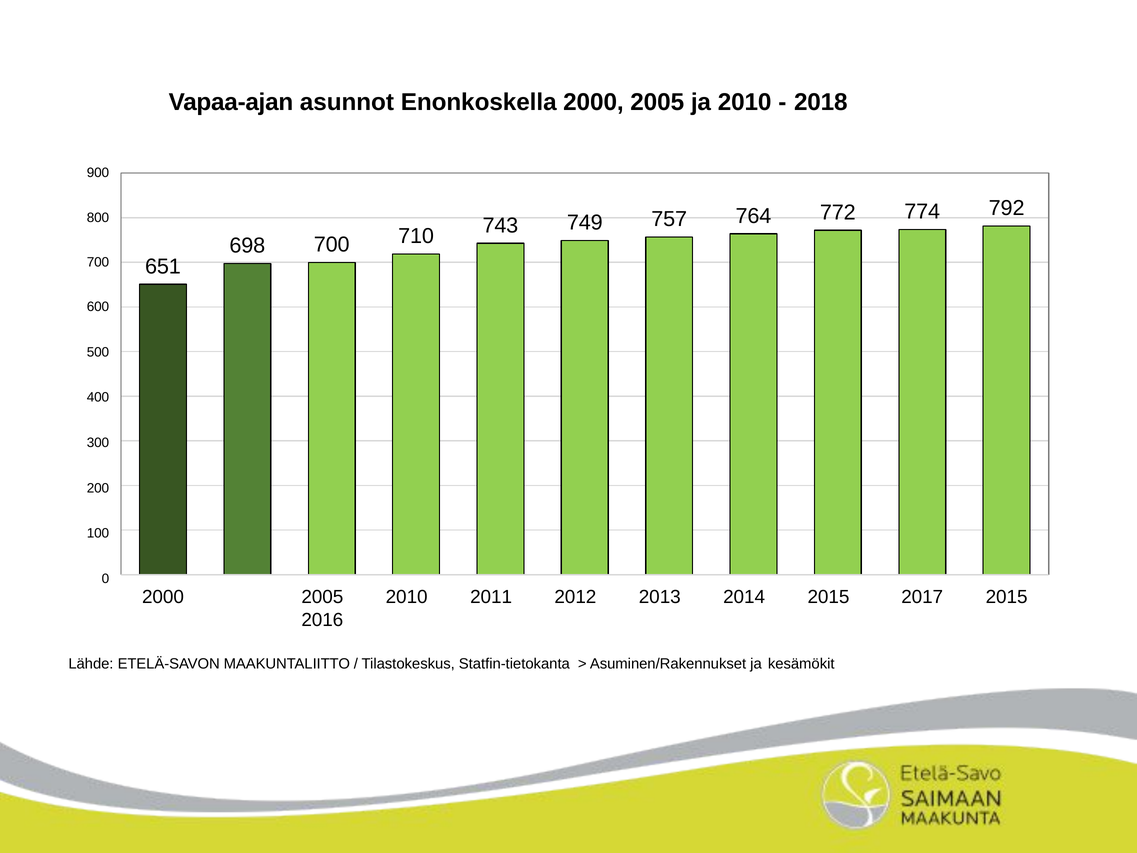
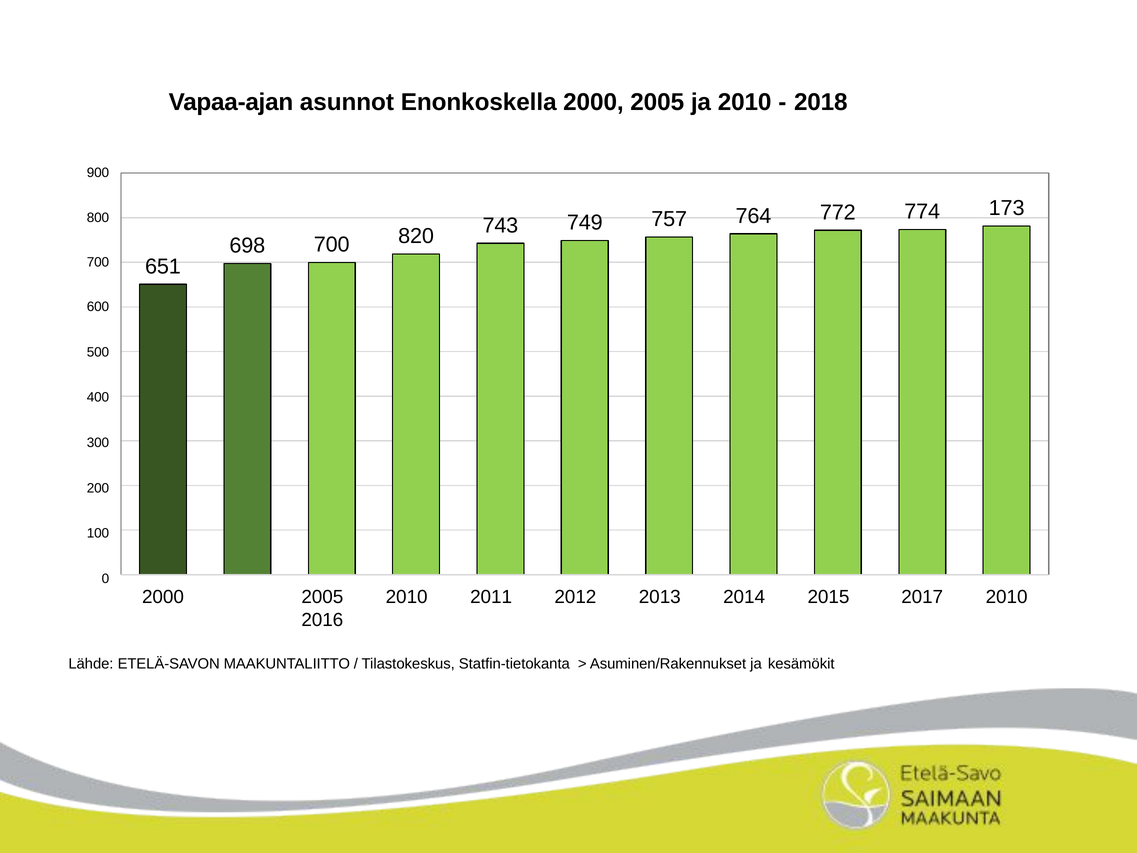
710: 710 -> 820 (416, 236)
792: 792 -> 173 (1007, 208)
2017 2015: 2015 -> 2010 (1007, 597)
